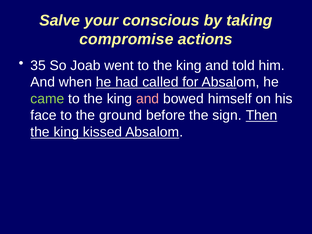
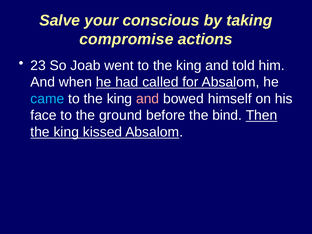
35: 35 -> 23 (38, 65)
came colour: light green -> light blue (47, 99)
sign: sign -> bind (227, 115)
